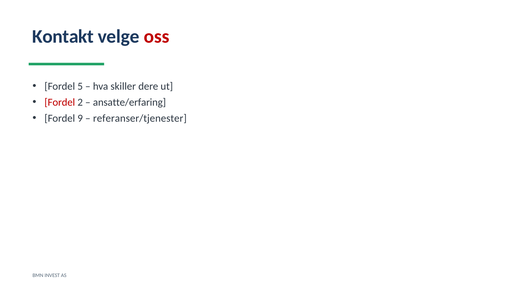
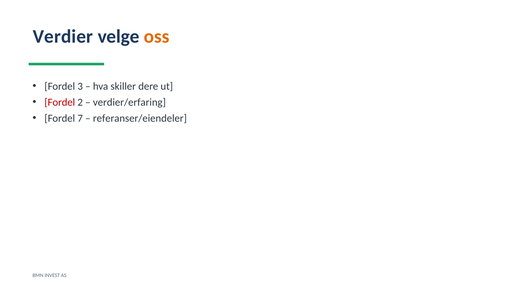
Kontakt: Kontakt -> Verdier (63, 36)
oss colour: red -> orange (157, 36)
5: 5 -> 3 (80, 87)
ansatte/erfaring: ansatte/erfaring -> verdier/erfaring (129, 103)
9: 9 -> 7 (80, 119)
referanser/tjenester: referanser/tjenester -> referanser/eiendeler (140, 119)
